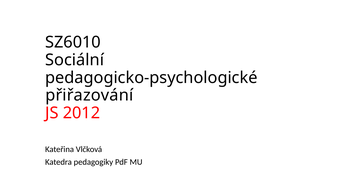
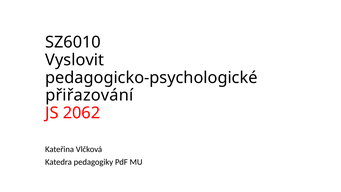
Sociální: Sociální -> Vyslovit (75, 60)
2012: 2012 -> 2062 (81, 113)
